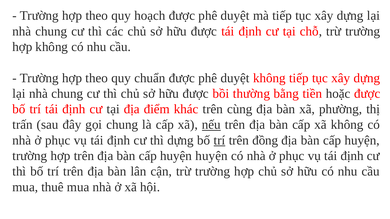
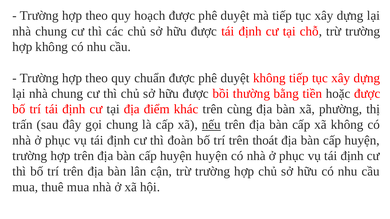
thì dựng: dựng -> đoàn (180, 141)
trí underline: present -> none (219, 141)
đồng: đồng -> thoát (265, 141)
